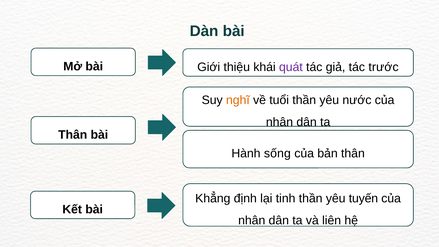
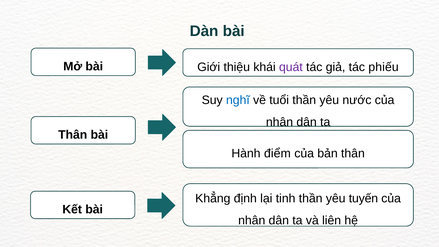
trước: trước -> phiếu (384, 67)
nghĩ colour: orange -> blue (238, 100)
sống: sống -> điểm (277, 154)
